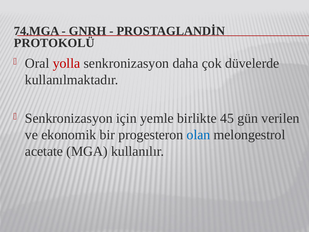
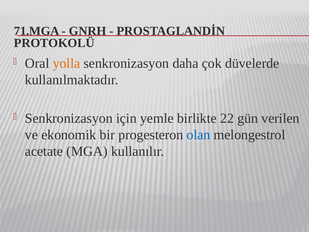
74.MGA: 74.MGA -> 71.MGA (37, 31)
yolla colour: red -> orange (66, 63)
45: 45 -> 22 (227, 118)
